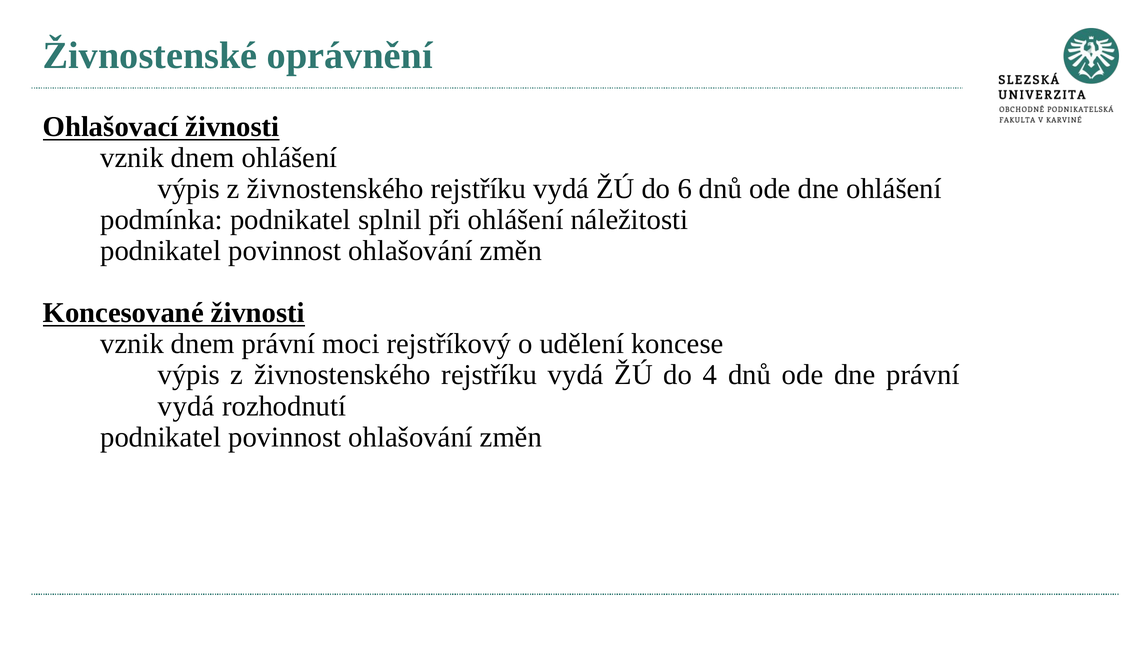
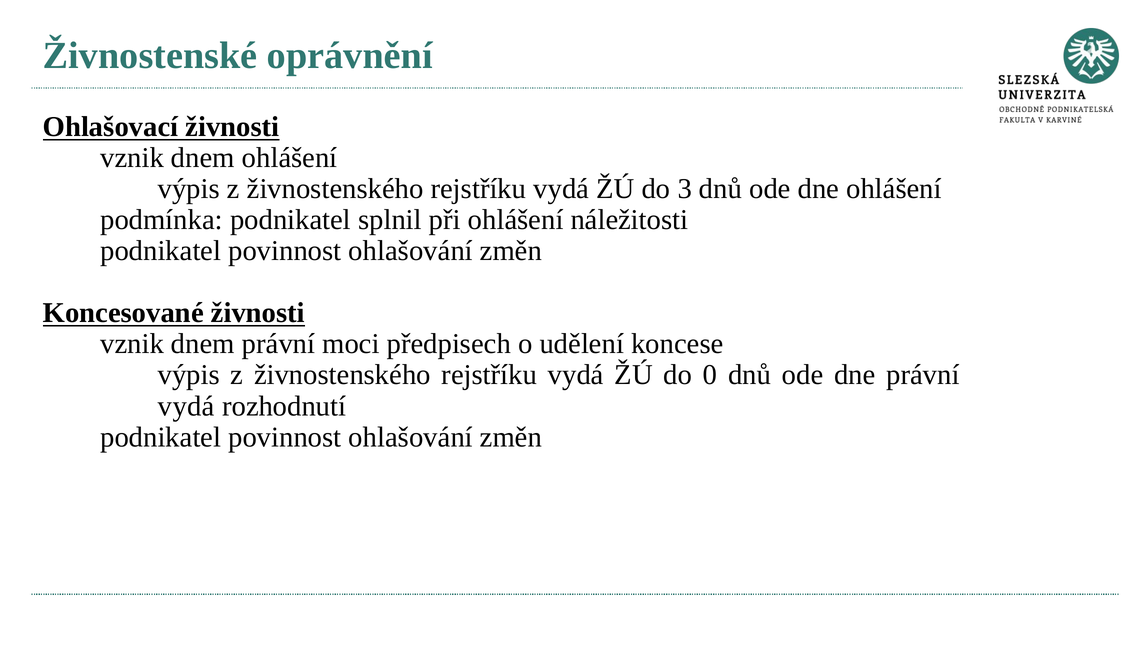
6: 6 -> 3 (685, 189)
rejstříkový: rejstříkový -> předpisech (449, 344)
4: 4 -> 0 (710, 375)
